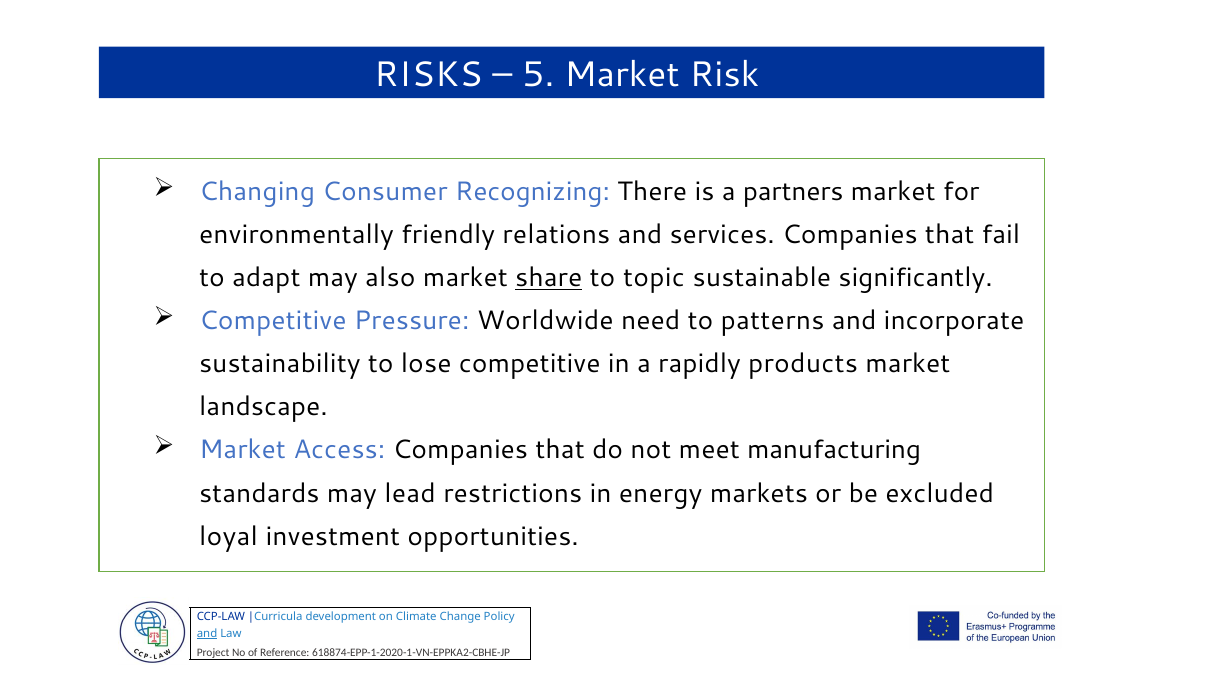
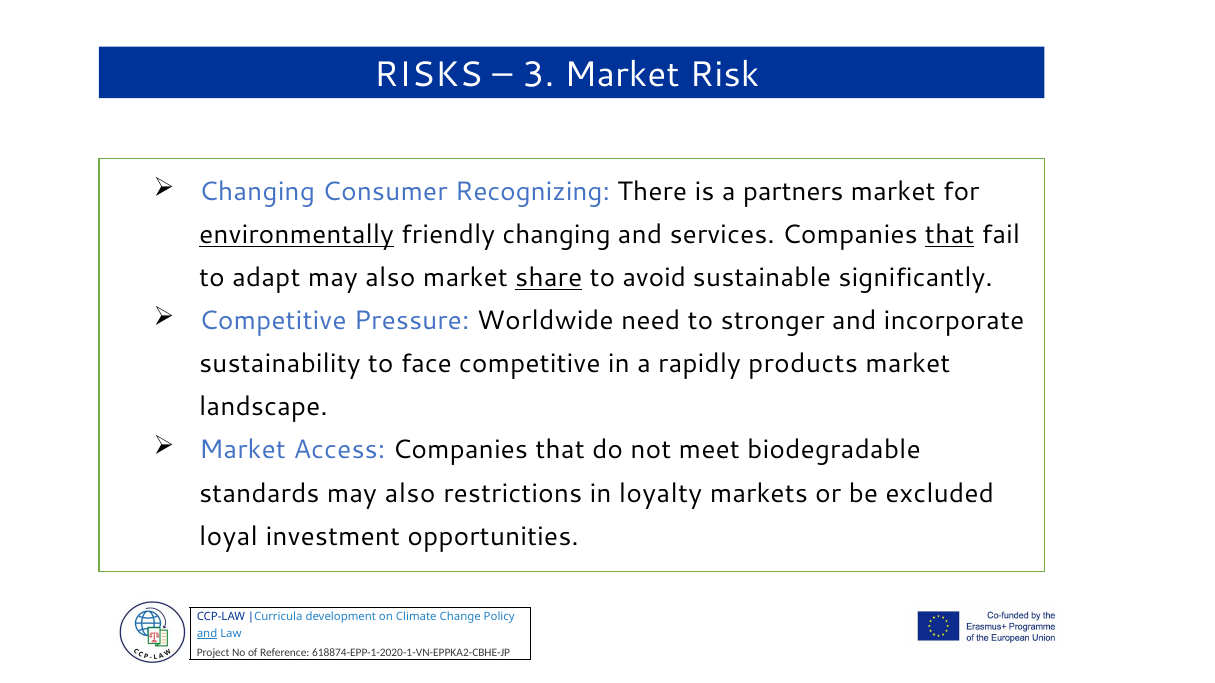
5: 5 -> 3 (538, 75)
environmentally underline: none -> present (297, 235)
friendly relations: relations -> changing (557, 235)
that underline: none -> present (950, 235)
topic: topic -> avoid (654, 278)
patterns: patterns -> stronger (773, 321)
lose: lose -> face (426, 364)
manufacturing: manufacturing -> biodegradable (834, 451)
standards may lead: lead -> also (410, 494)
energy: energy -> loyalty (661, 494)
